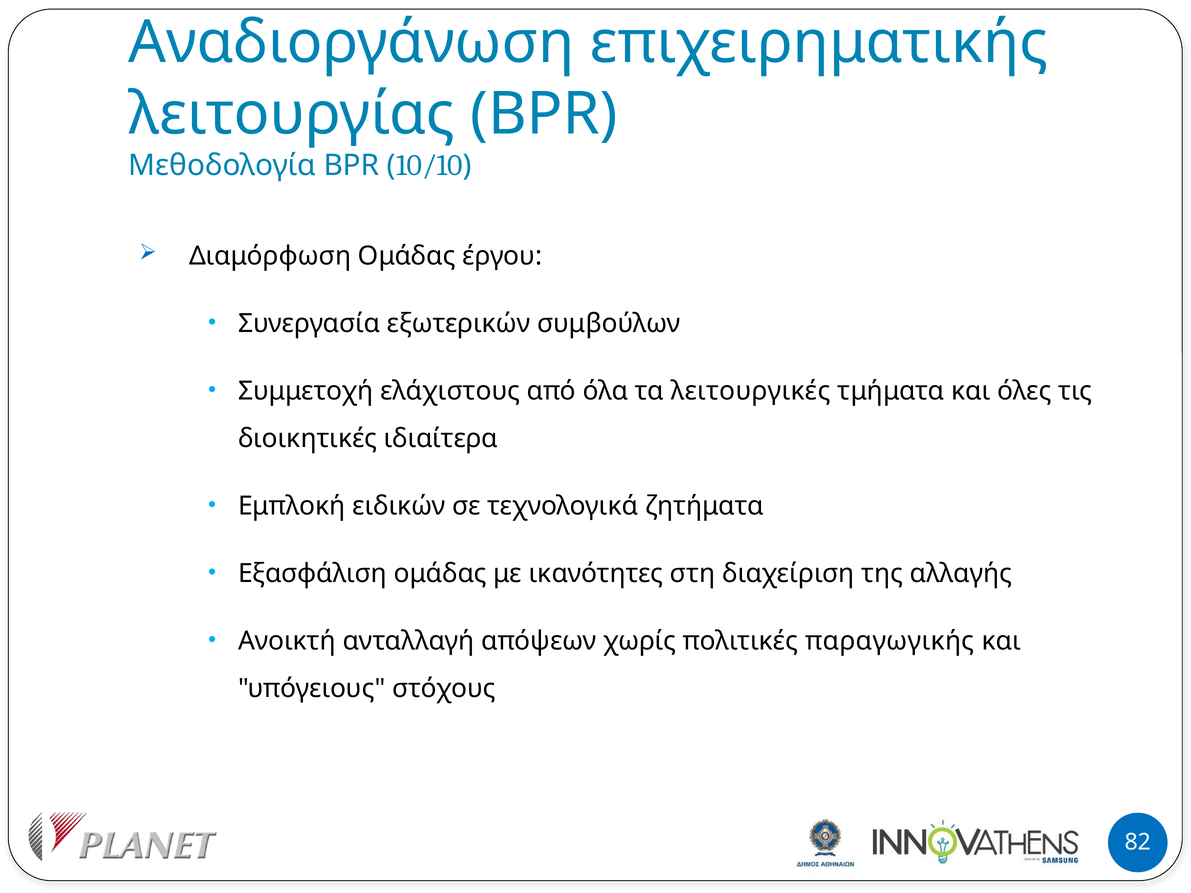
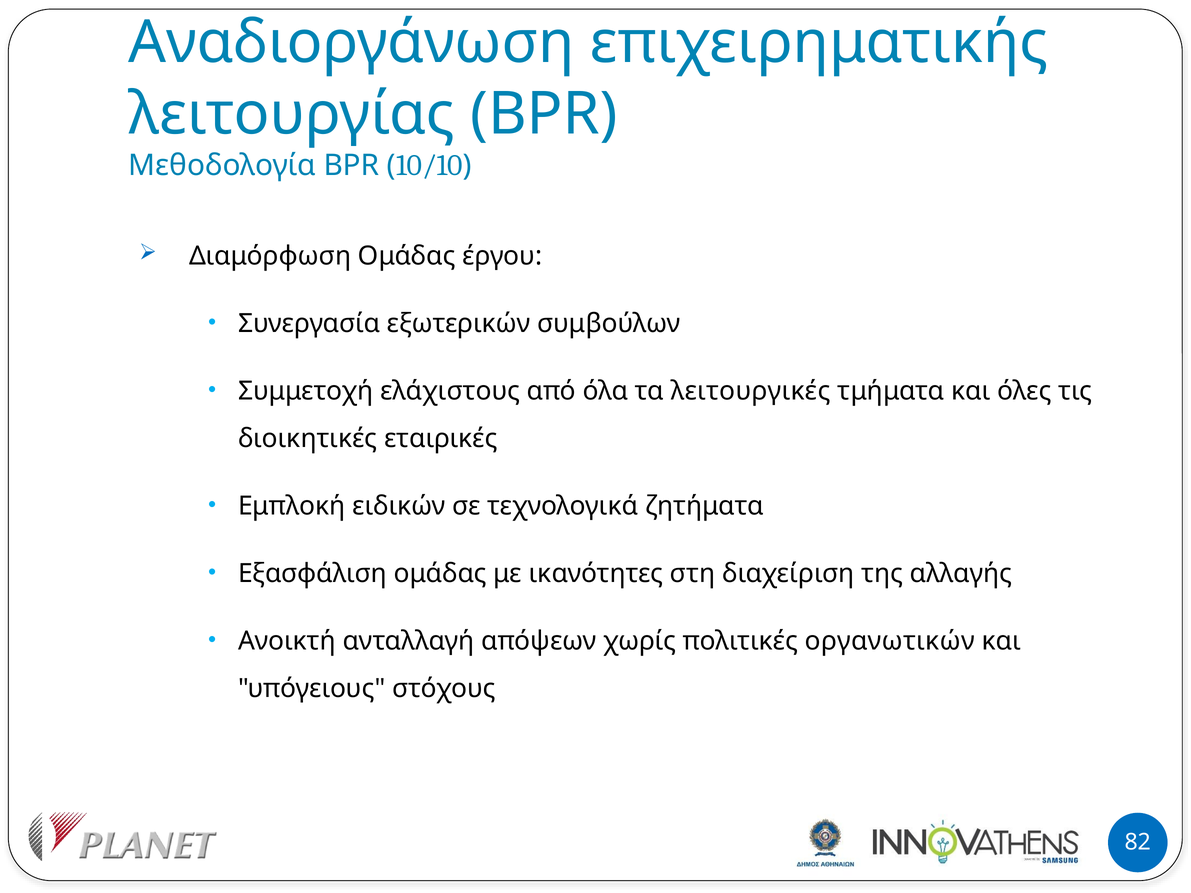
ιδιαίτερα: ιδιαίτερα -> εταιρικές (441, 439)
παραγωγικής: παραγωγικής -> οργανωτικών (890, 641)
